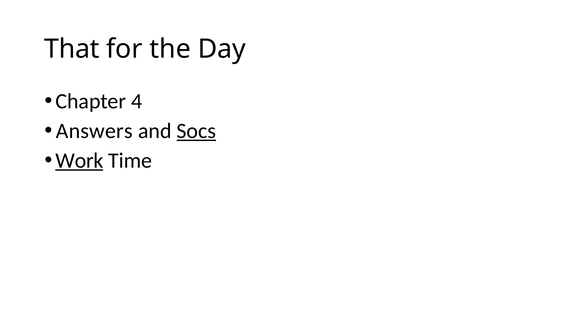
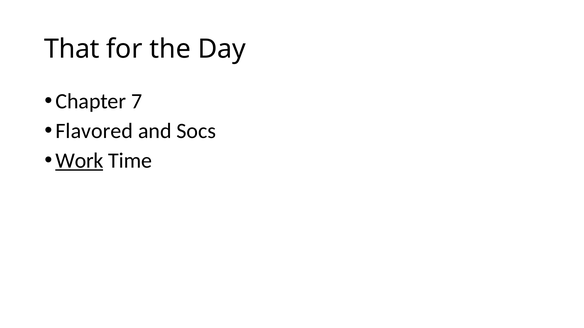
4: 4 -> 7 (137, 101)
Answers: Answers -> Flavored (94, 131)
Socs underline: present -> none (196, 131)
